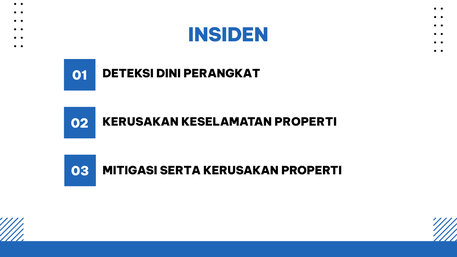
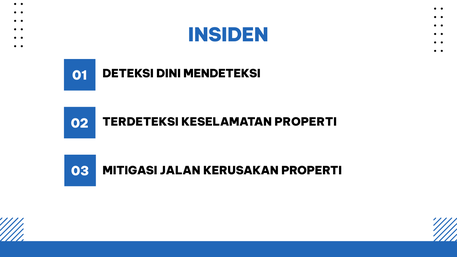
PERANGKAT: PERANGKAT -> MENDETEKSI (222, 74)
KERUSAKAN: KERUSAKAN -> TERDETEKSI (141, 122)
SERTA: SERTA -> JALAN (180, 171)
